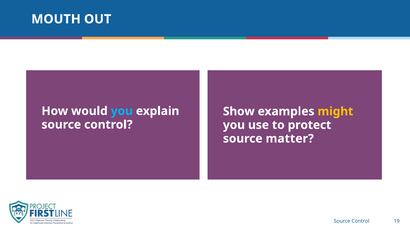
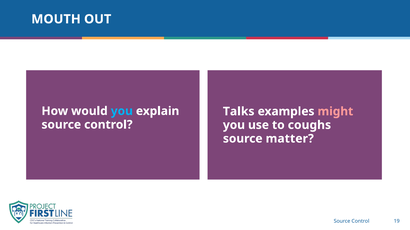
Show: Show -> Talks (239, 112)
might colour: yellow -> pink (335, 112)
protect: protect -> coughs (309, 125)
